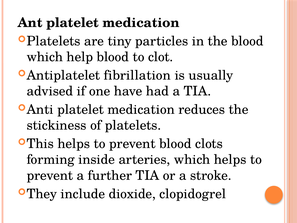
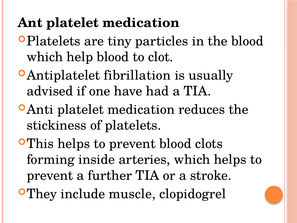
dioxide: dioxide -> muscle (132, 194)
